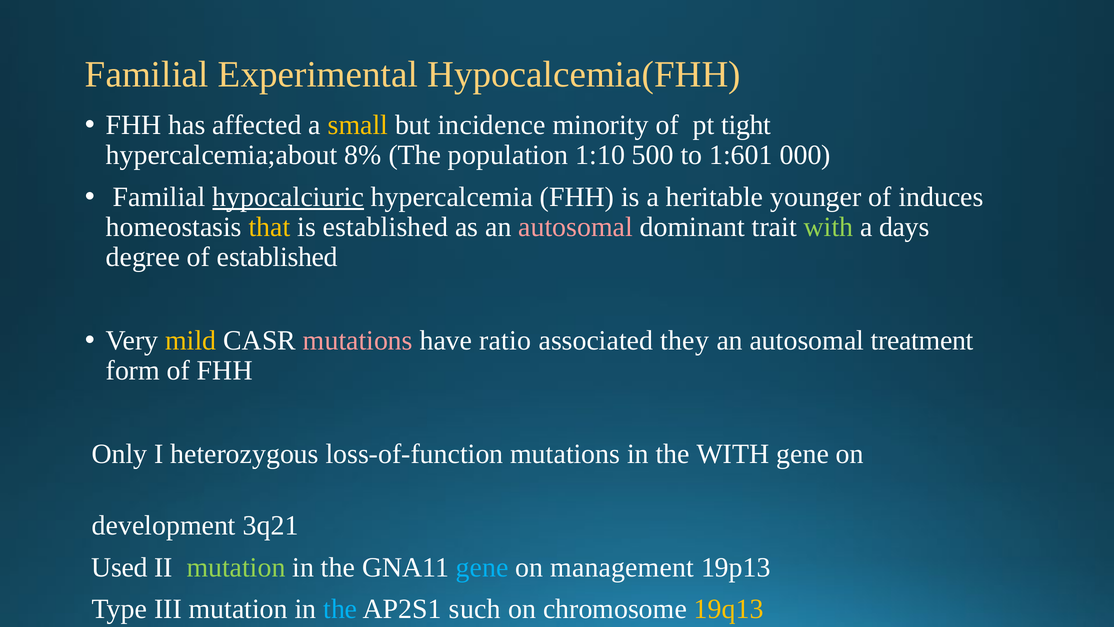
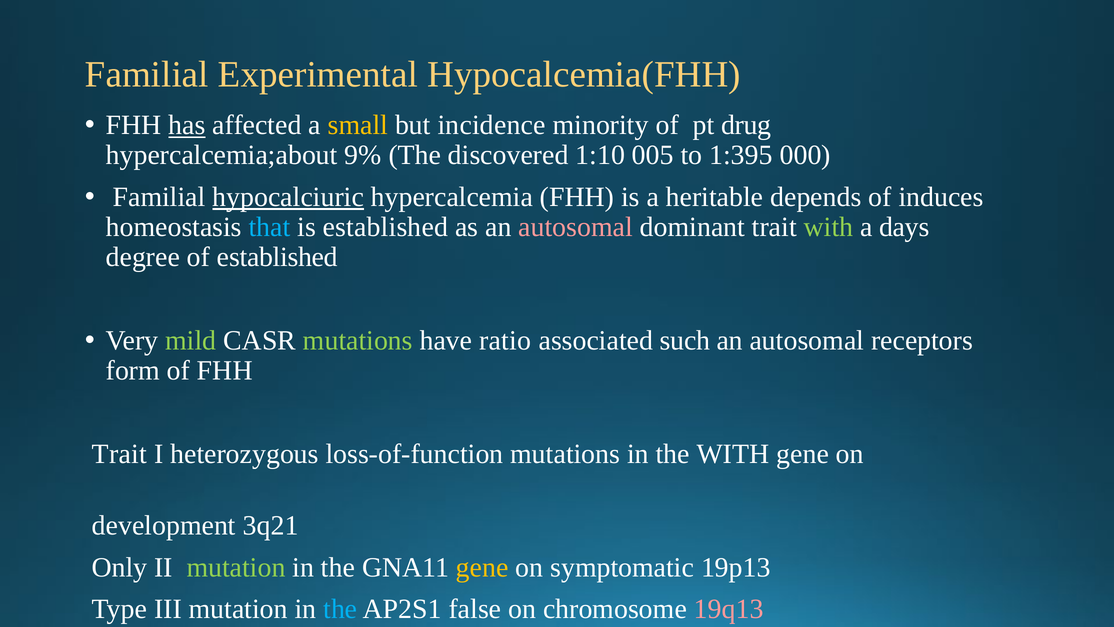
has underline: none -> present (187, 125)
tight: tight -> drug (746, 125)
8%: 8% -> 9% (363, 155)
population: population -> discovered (508, 155)
500: 500 -> 005 (653, 155)
1:601: 1:601 -> 1:395 (741, 155)
younger: younger -> depends (816, 197)
that colour: yellow -> light blue (270, 227)
mild colour: yellow -> light green (191, 340)
mutations colour: pink -> light green (358, 340)
they: they -> such (685, 340)
treatment: treatment -> receptors (922, 340)
Only: Only -> Trait (119, 454)
Used: Used -> Only (120, 567)
gene colour: light blue -> yellow (482, 567)
management: management -> symptomatic (622, 567)
such: such -> false (475, 609)
19q13 colour: yellow -> pink (729, 609)
